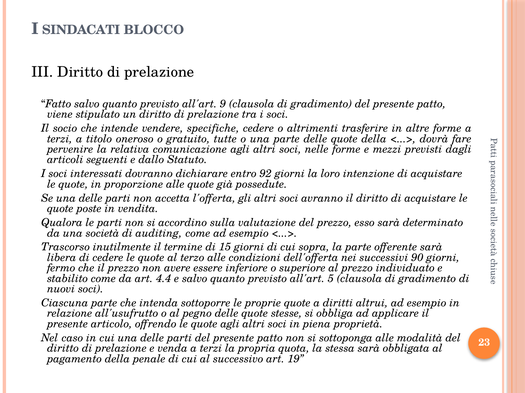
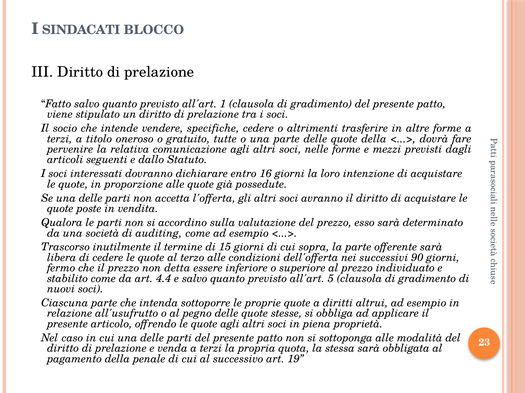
9: 9 -> 1 (223, 104)
92: 92 -> 16 (266, 174)
avere: avere -> detta (177, 269)
